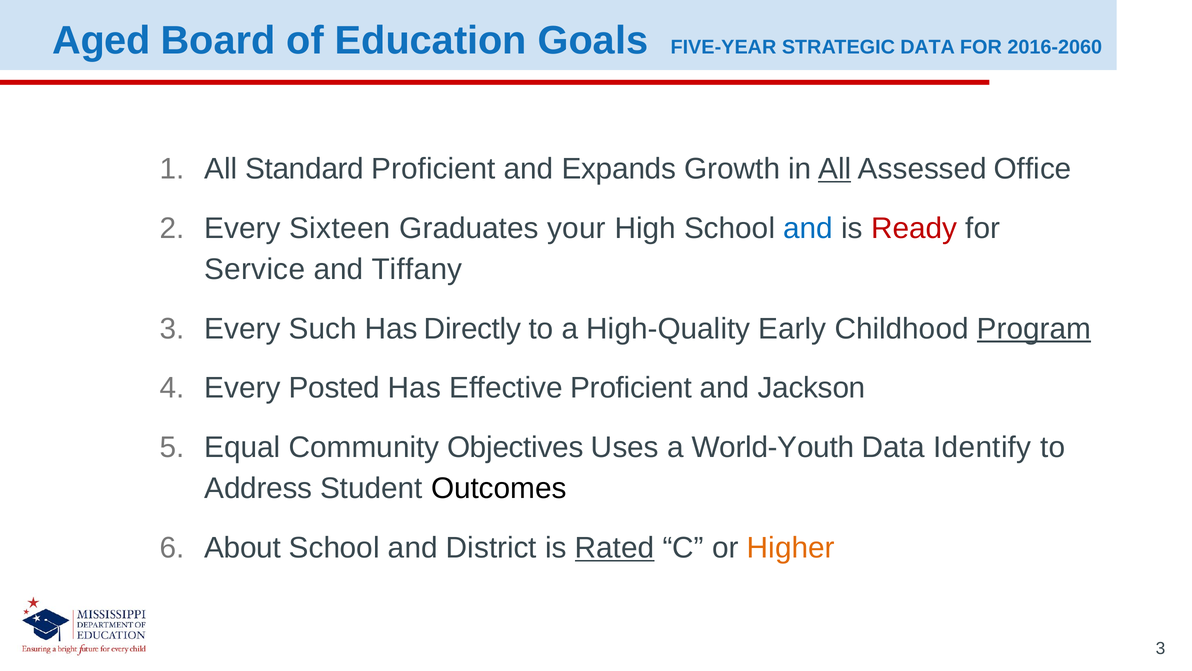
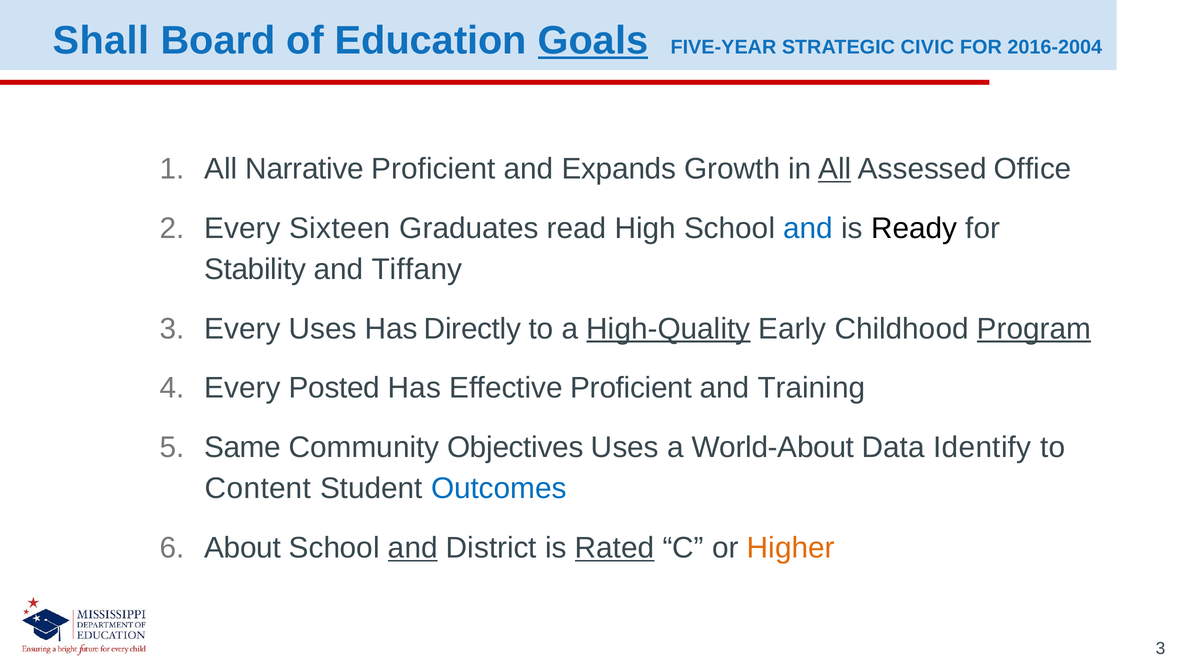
Aged: Aged -> Shall (101, 40)
Goals underline: none -> present (593, 40)
STRATEGIC DATA: DATA -> CIVIC (927, 47)
2016-2060: 2016-2060 -> 2016-2004 (1055, 47)
Standard: Standard -> Narrative (305, 169)
your: your -> read (577, 228)
Ready colour: red -> black (914, 228)
Service: Service -> Stability (255, 269)
Every Such: Such -> Uses (323, 329)
High-Quality underline: none -> present (668, 329)
Jackson: Jackson -> Training (811, 388)
Equal: Equal -> Same (243, 447)
World-Youth: World-Youth -> World-About (773, 447)
Address: Address -> Content (258, 488)
Outcomes colour: black -> blue (499, 488)
and underline: none -> present (413, 548)
